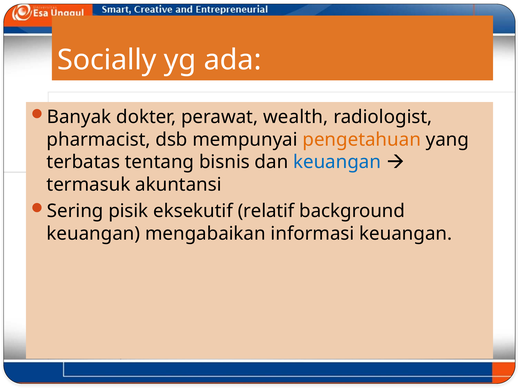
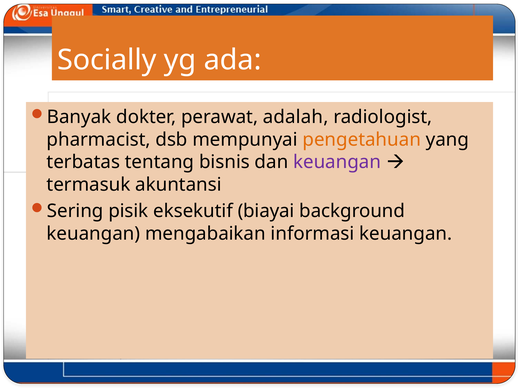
wealth: wealth -> adalah (296, 117)
keuangan colour: blue -> purple (337, 162)
relatif: relatif -> biayai (266, 211)
